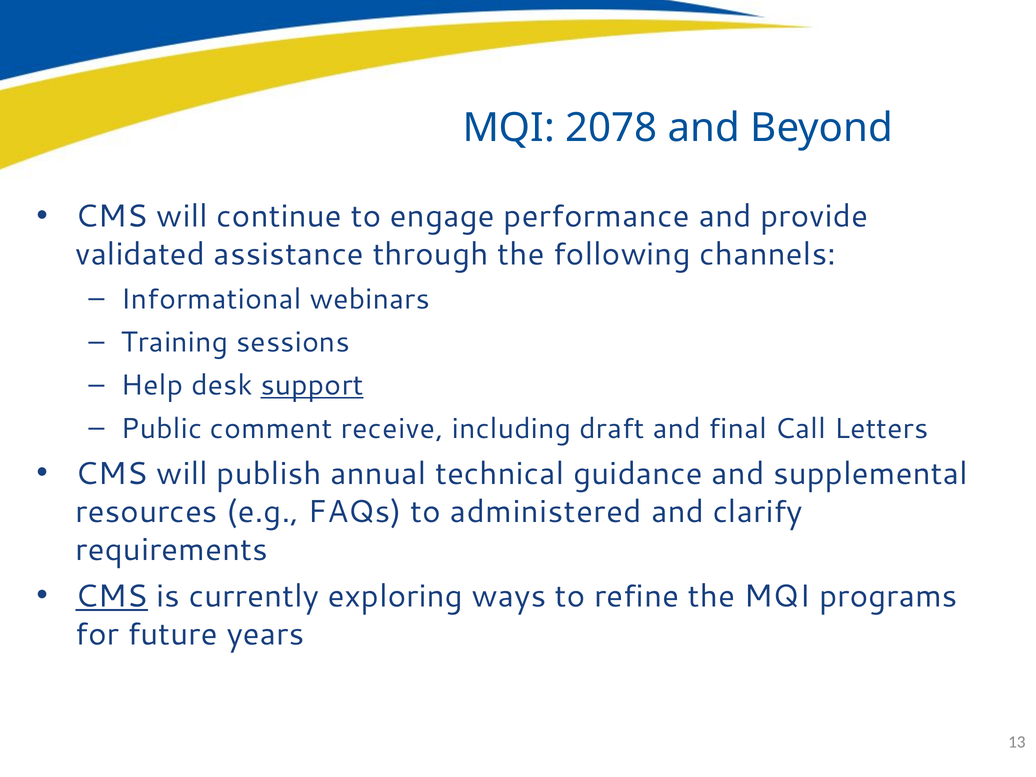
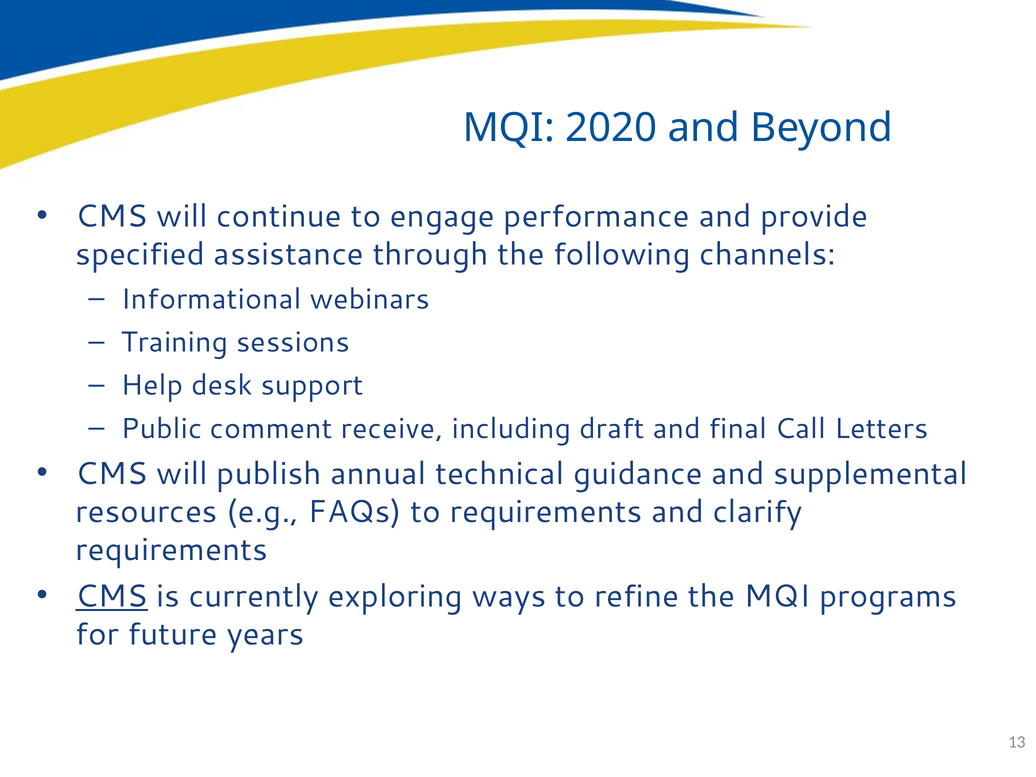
2078: 2078 -> 2020 (611, 128)
validated: validated -> specified (140, 254)
support underline: present -> none (312, 385)
to administered: administered -> requirements (546, 512)
